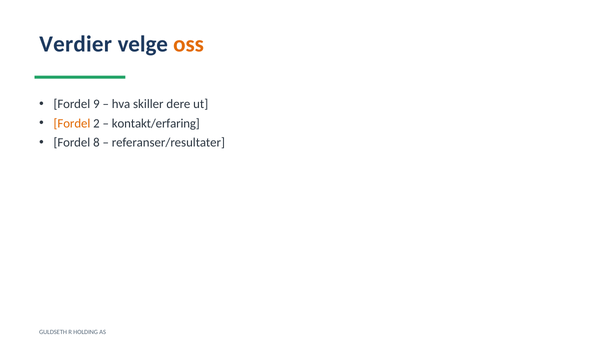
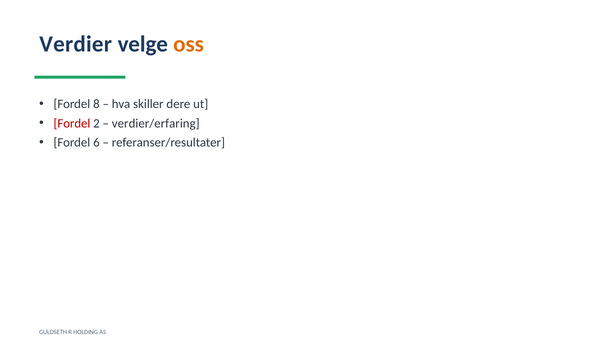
9: 9 -> 8 (96, 104)
Fordel colour: orange -> red (72, 123)
kontakt/erfaring: kontakt/erfaring -> verdier/erfaring (156, 123)
8: 8 -> 6 (96, 143)
